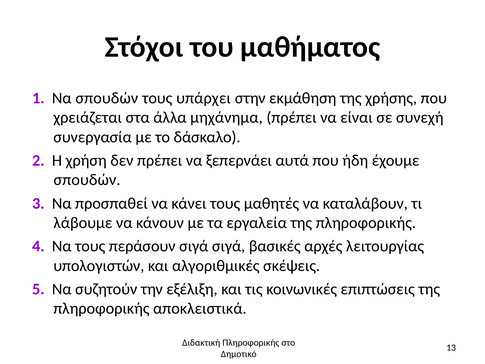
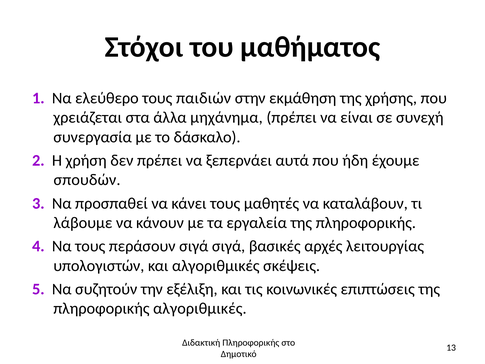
Να σπουδών: σπουδών -> ελεύθερο (107, 98)
υπάρχει: υπάρχει -> παιδιών (204, 98)
πληροφορικής αποκλειστικά: αποκλειστικά -> αλγοριθμικές (200, 308)
